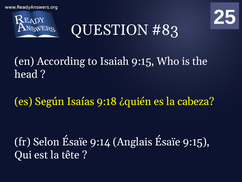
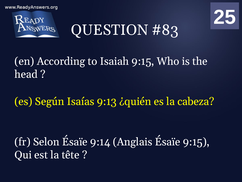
9:18: 9:18 -> 9:13 (107, 101)
